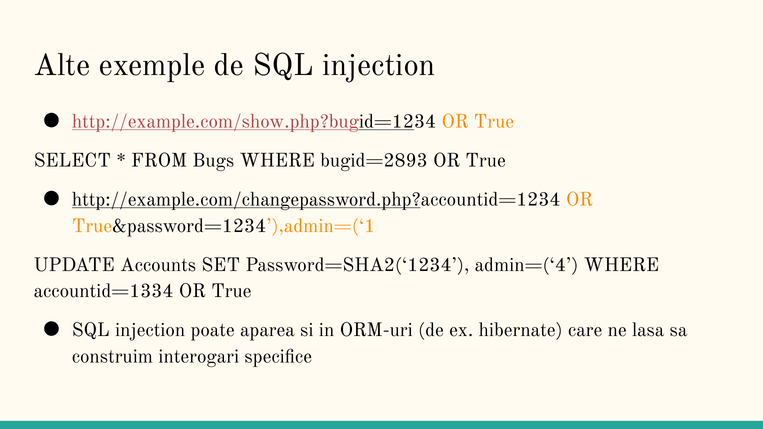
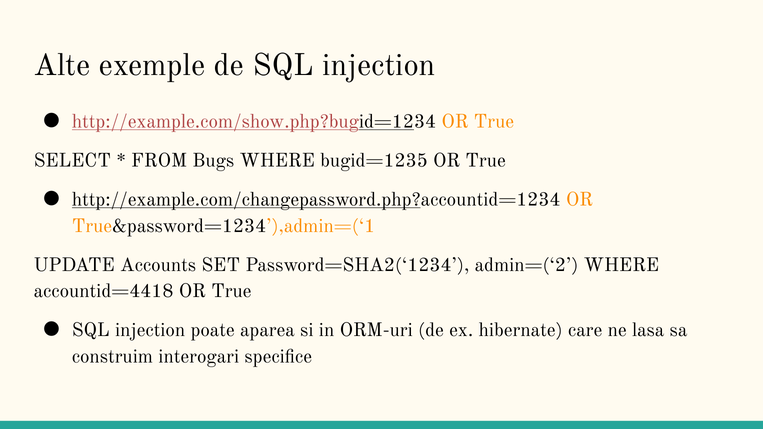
bugid=2893: bugid=2893 -> bugid=1235 (374, 161)
admin=(‘4: admin=(‘4 -> admin=(‘2 (527, 265)
accountid=1334: accountid=1334 -> accountid=4418 (104, 291)
